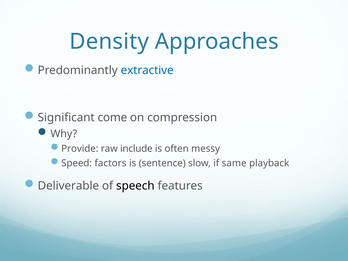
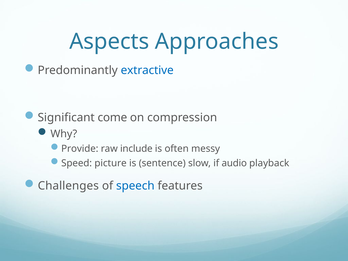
Density: Density -> Aspects (109, 41)
factors: factors -> picture (111, 163)
same: same -> audio (234, 163)
Deliverable: Deliverable -> Challenges (68, 186)
speech colour: black -> blue (135, 186)
